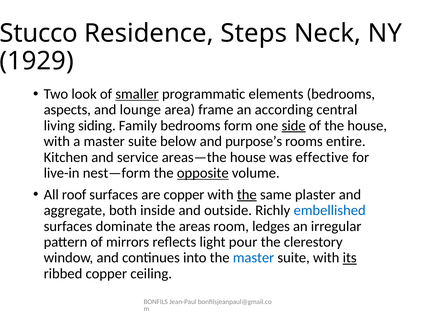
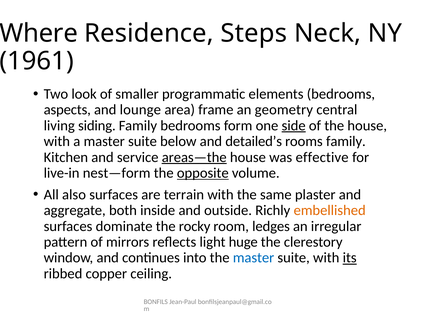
Stucco: Stucco -> Where (39, 33)
1929: 1929 -> 1961 (37, 61)
smaller underline: present -> none (137, 94)
according: according -> geometry (284, 110)
purpose’s: purpose’s -> detailed’s (254, 141)
rooms entire: entire -> family (346, 141)
areas—the underline: none -> present (194, 157)
roof: roof -> also (74, 194)
are copper: copper -> terrain (184, 194)
the underline: present -> none (247, 194)
embellished colour: blue -> orange (330, 210)
areas: areas -> rocky (195, 226)
pour: pour -> huge (243, 242)
